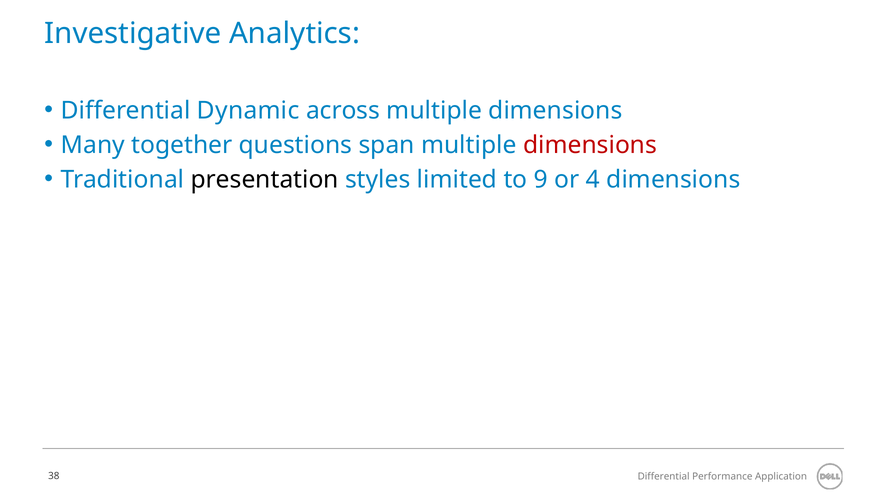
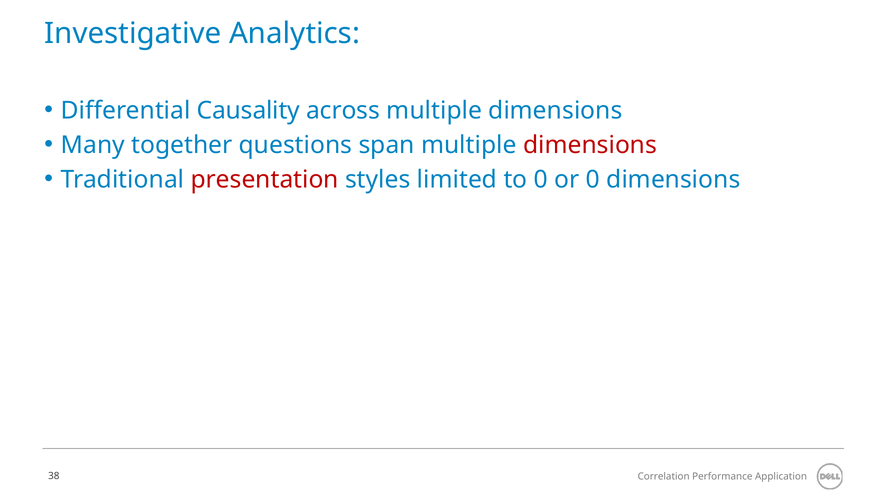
Dynamic: Dynamic -> Causality (248, 111)
presentation colour: black -> red (265, 180)
to 9: 9 -> 0 (541, 180)
or 4: 4 -> 0 (593, 180)
Differential: Differential -> Correlation (664, 477)
